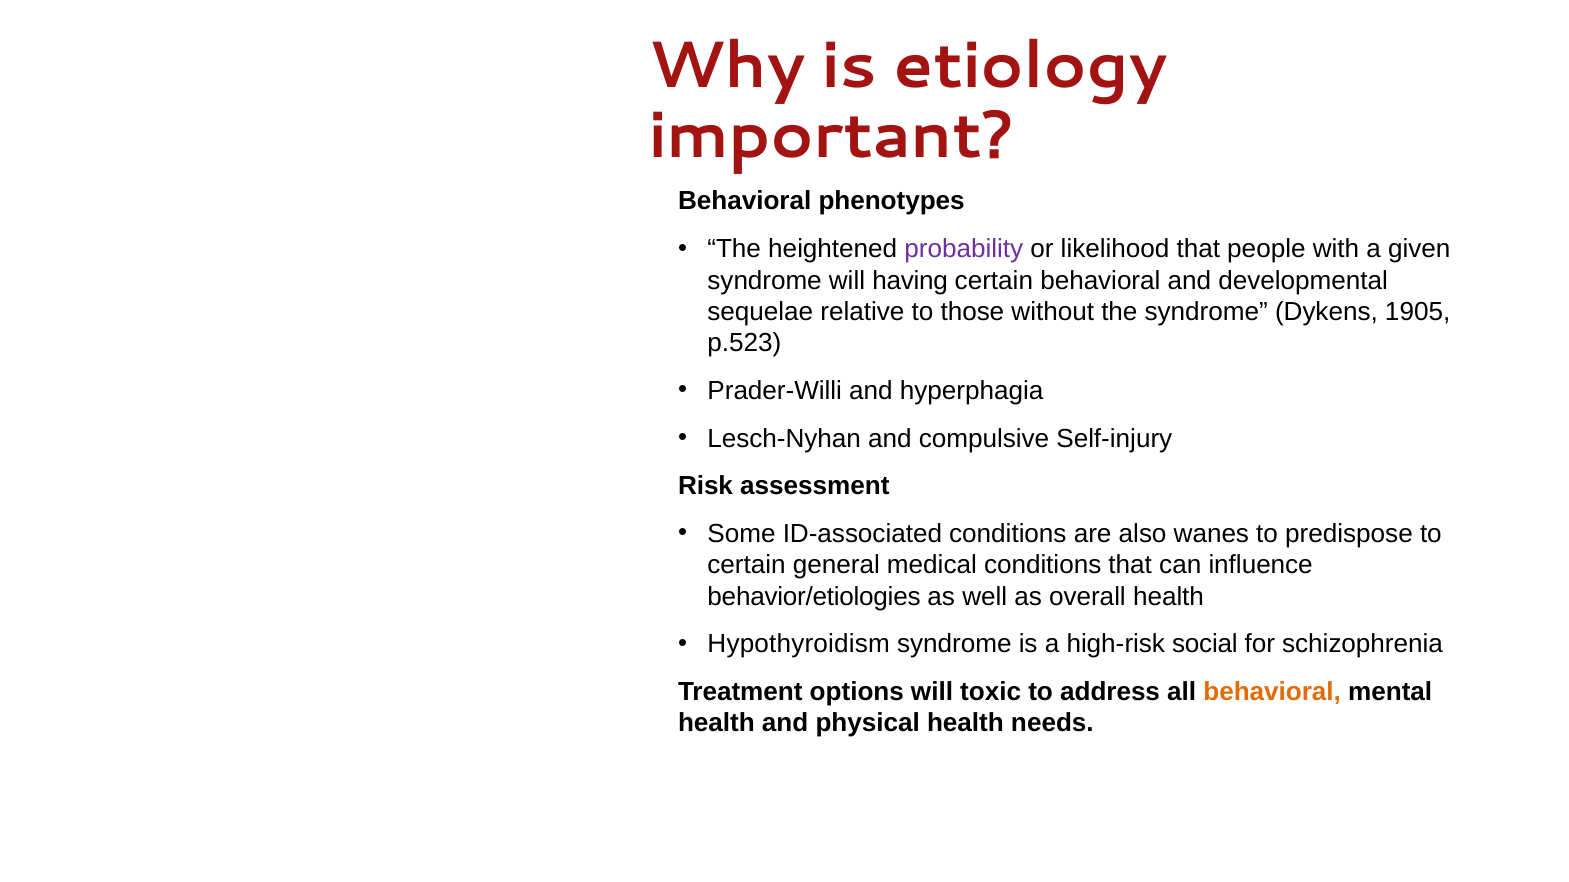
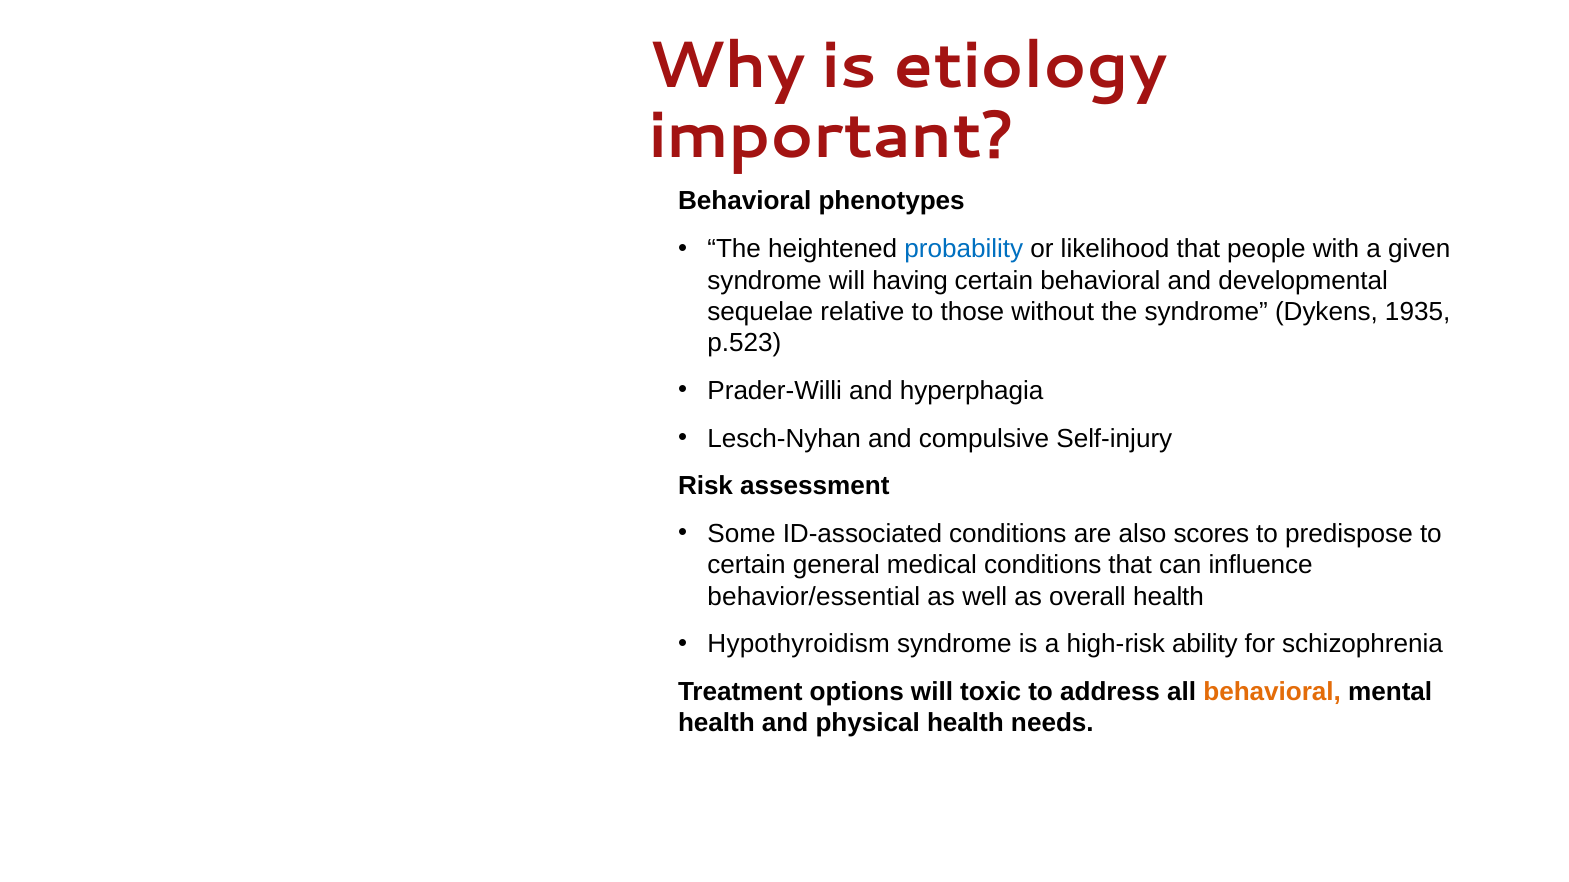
probability colour: purple -> blue (964, 249)
1905: 1905 -> 1935 (1418, 312)
wanes: wanes -> scores (1211, 534)
behavior/etiologies: behavior/etiologies -> behavior/essential (814, 597)
social: social -> ability (1205, 645)
